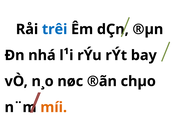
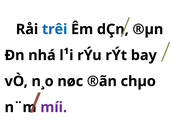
míi colour: orange -> purple (54, 107)
